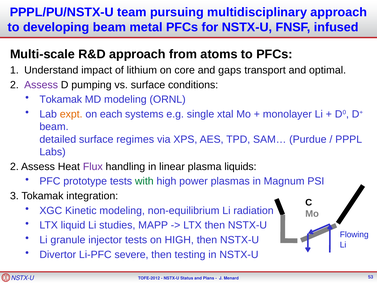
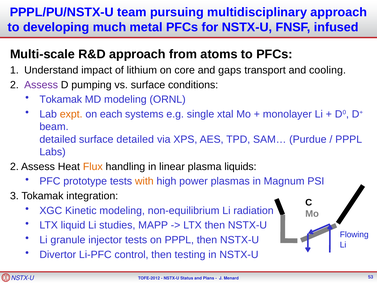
developing beam: beam -> much (110, 27)
optimal: optimal -> cooling (328, 70)
surface regimes: regimes -> detailed (135, 139)
Flux colour: purple -> orange (93, 166)
with colour: green -> orange (144, 181)
on HIGH: HIGH -> PPPL (179, 240)
severe: severe -> control (131, 254)
